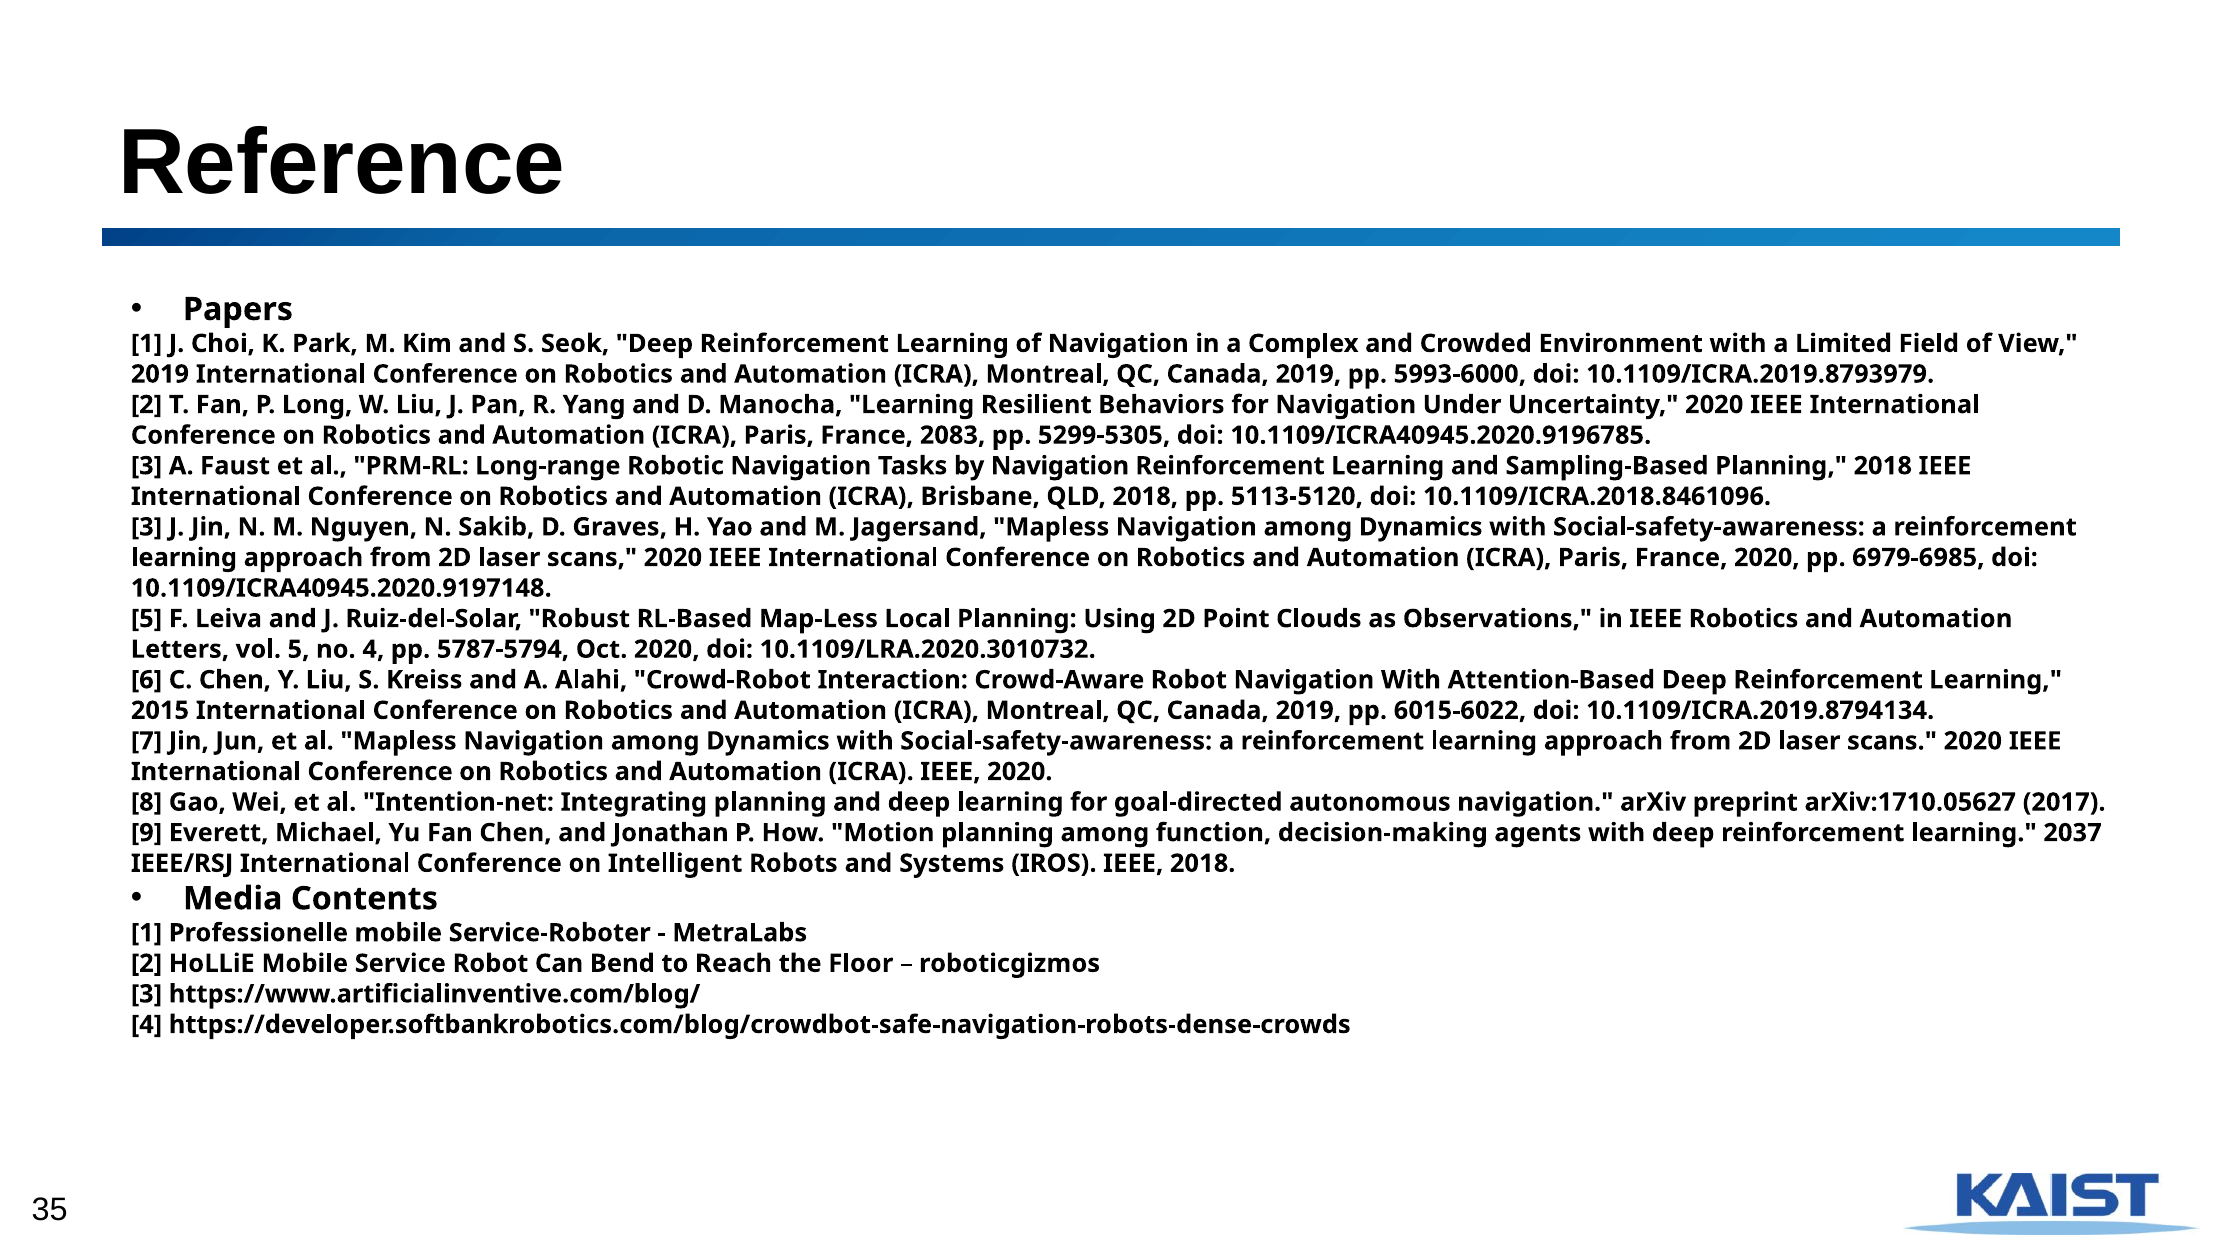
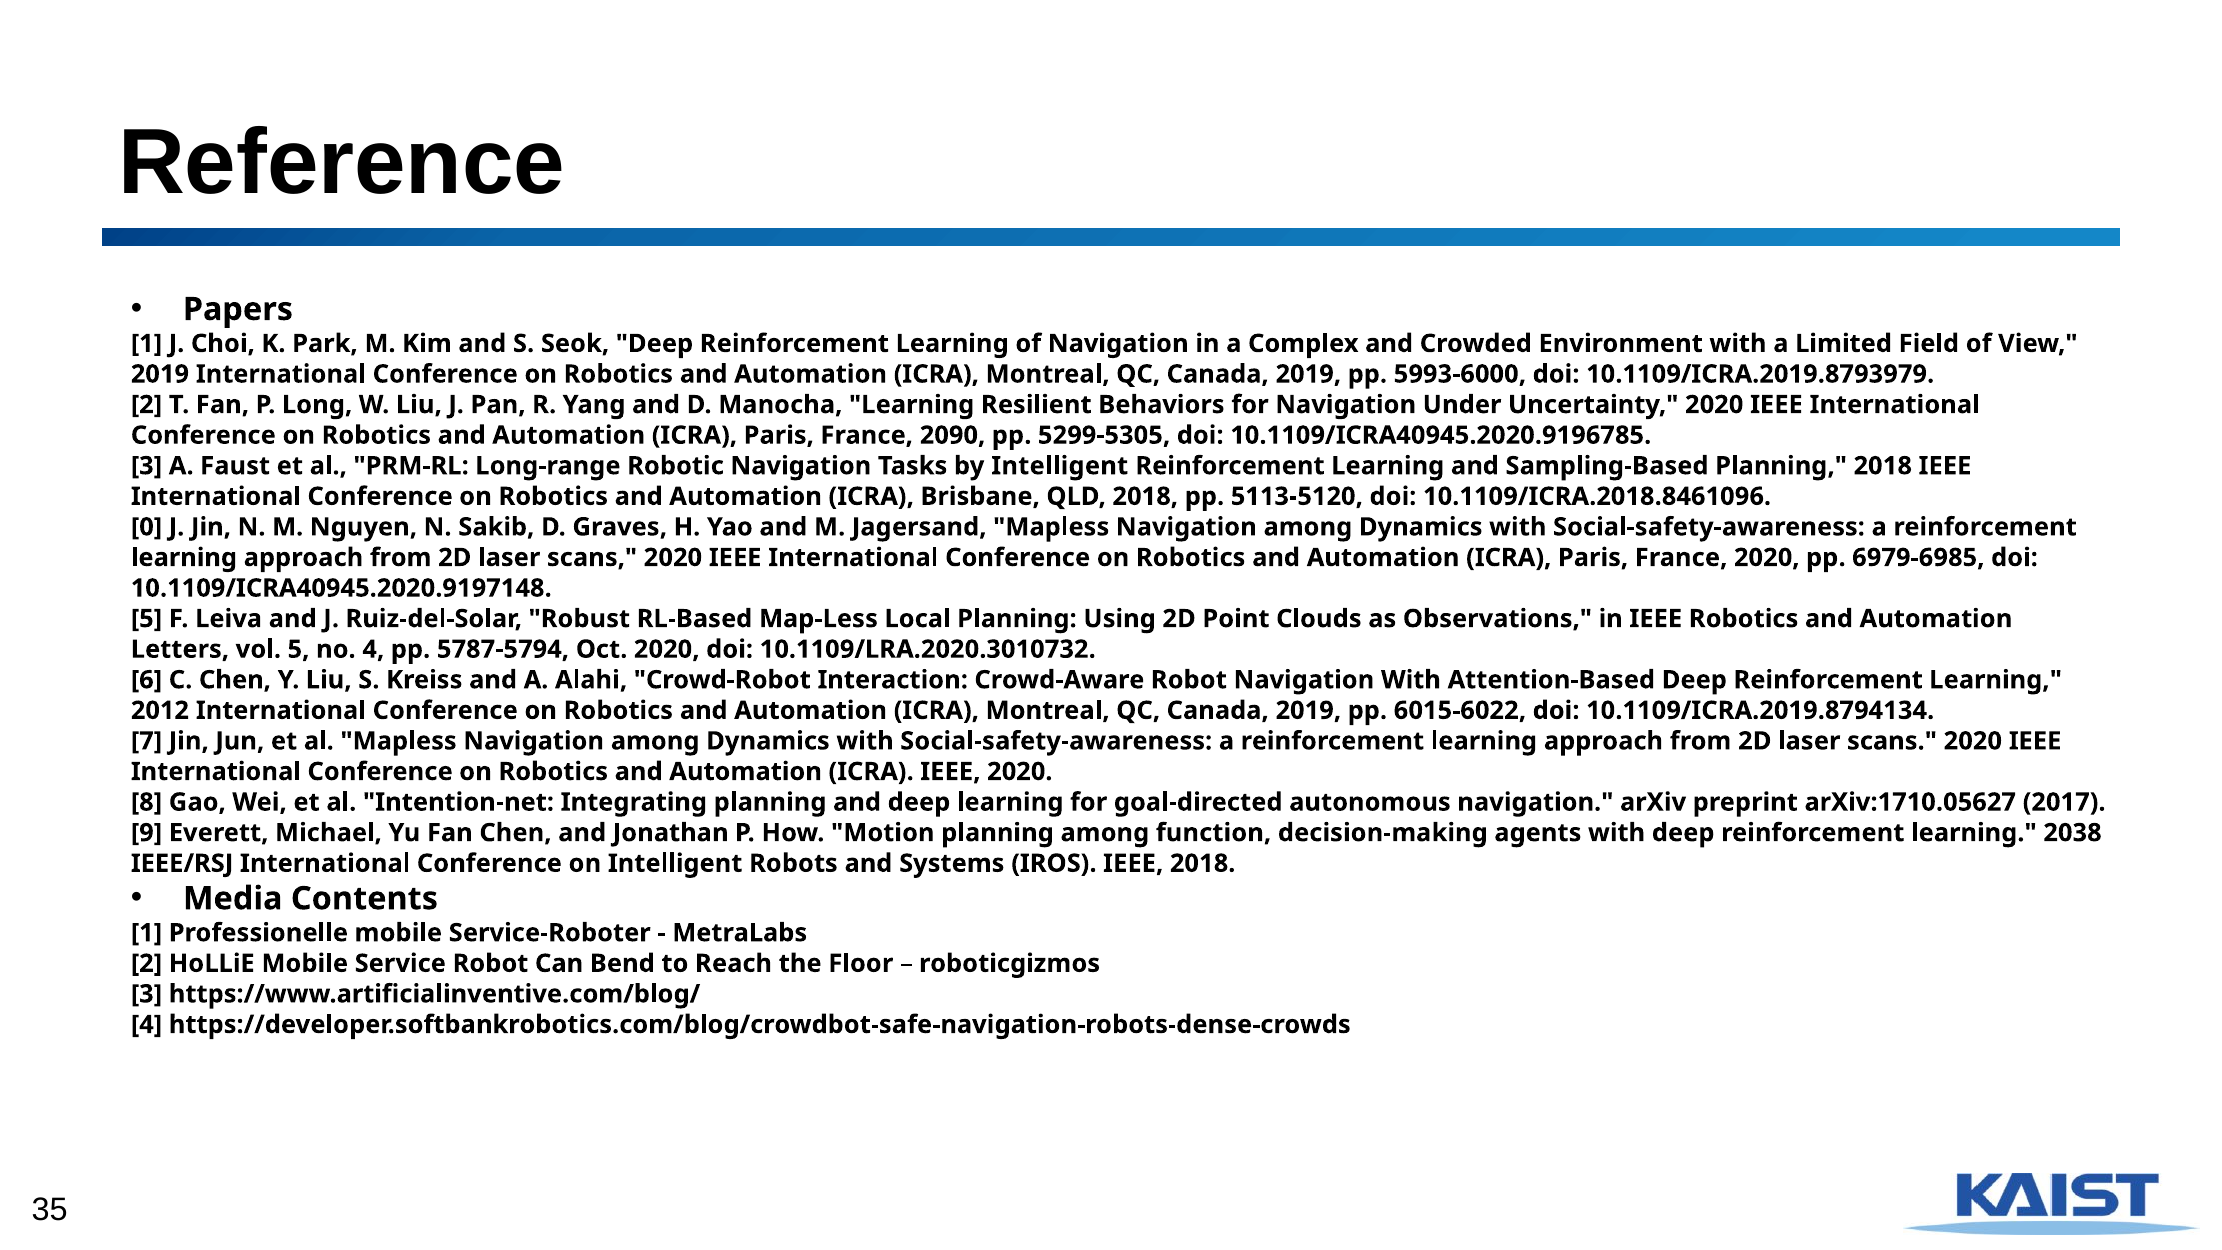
2083: 2083 -> 2090 (953, 435)
by Navigation: Navigation -> Intelligent (1060, 466)
3: 3 -> 0 (147, 527)
2015: 2015 -> 2012 (160, 710)
2037: 2037 -> 2038 (2073, 833)
